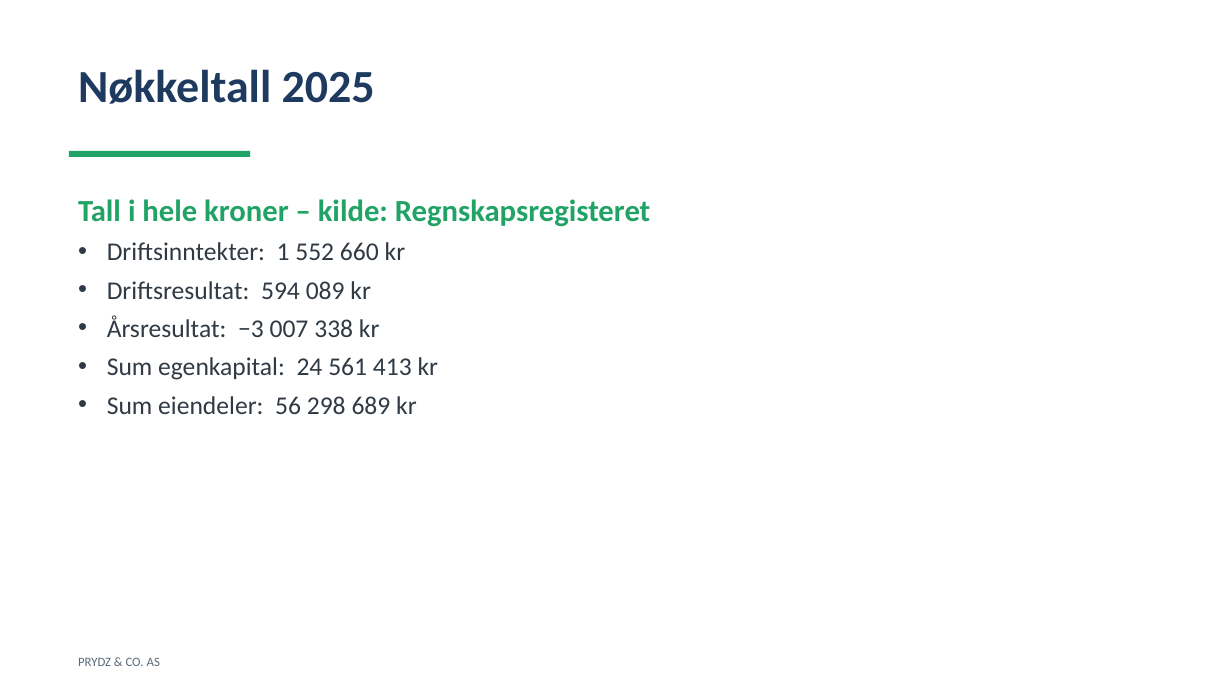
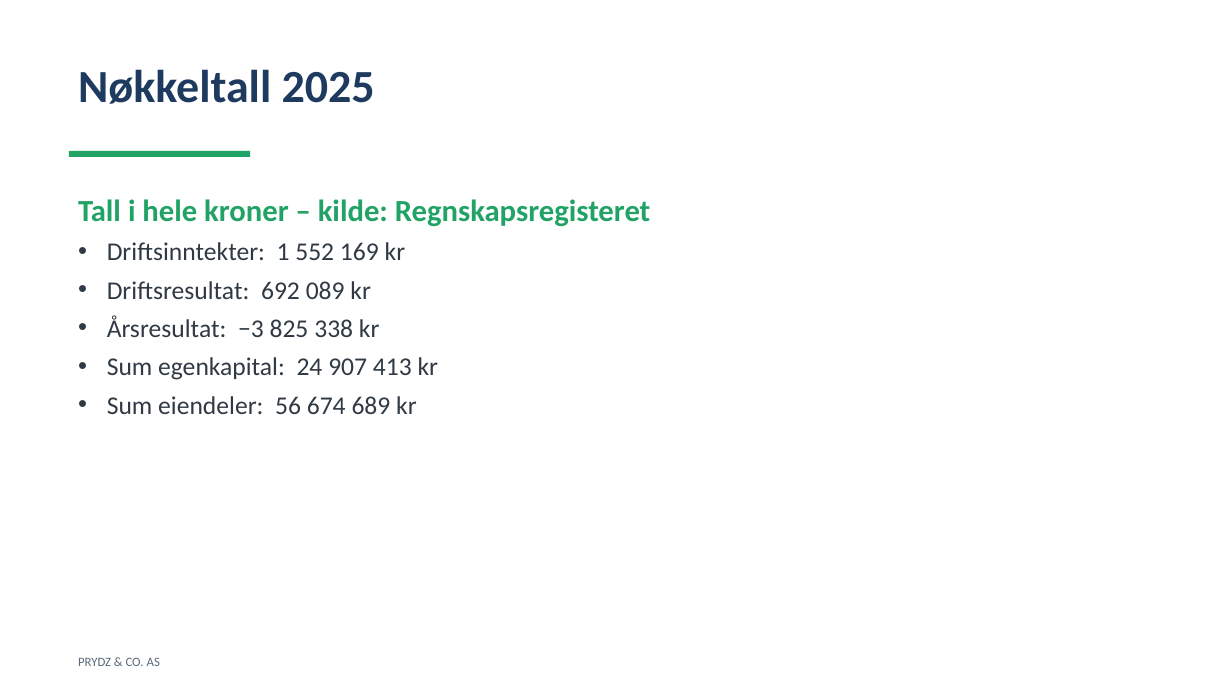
660: 660 -> 169 (359, 252)
594: 594 -> 692 (280, 291)
007: 007 -> 825 (289, 329)
561: 561 -> 907 (348, 367)
298: 298 -> 674 (326, 406)
